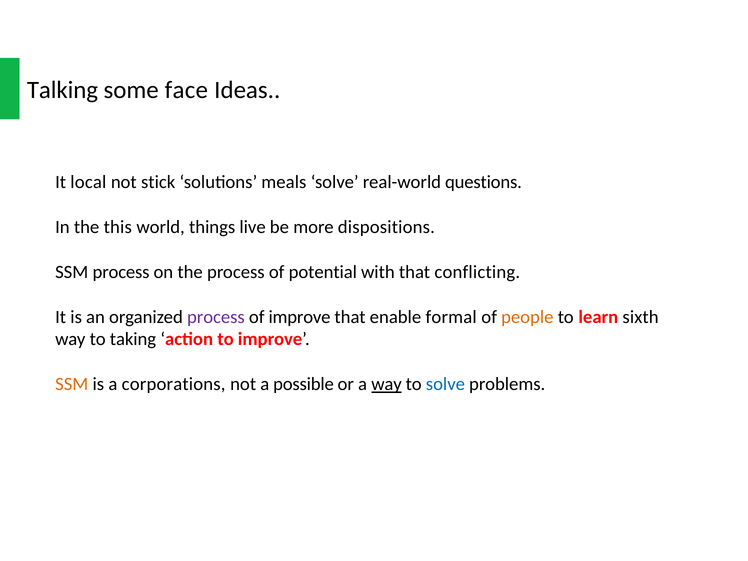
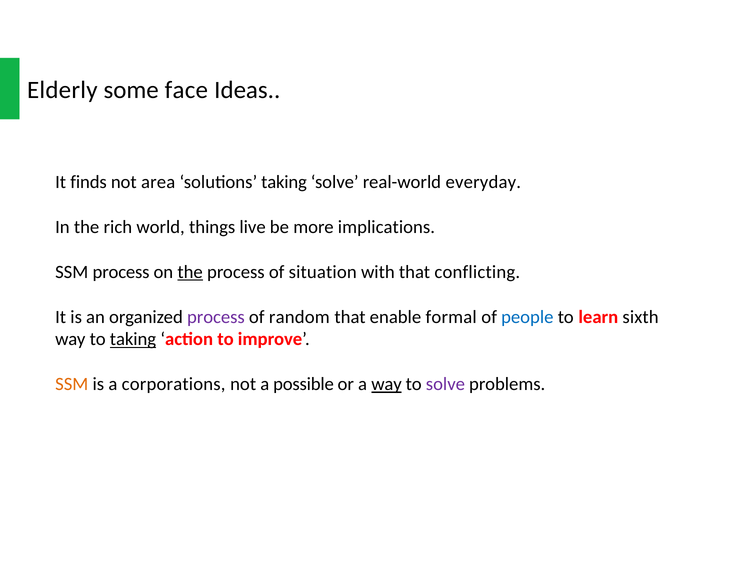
Talking: Talking -> Elderly (62, 90)
local: local -> finds (89, 182)
stick: stick -> area (158, 182)
solutions meals: meals -> taking (284, 182)
questions: questions -> everyday (483, 182)
this: this -> rich (118, 227)
dispositions: dispositions -> implications (386, 227)
the underline: none -> present (190, 272)
potential: potential -> situation (323, 272)
of improve: improve -> random (299, 317)
people colour: orange -> blue (527, 317)
taking underline: none -> present (133, 339)
solve colour: blue -> purple (445, 384)
